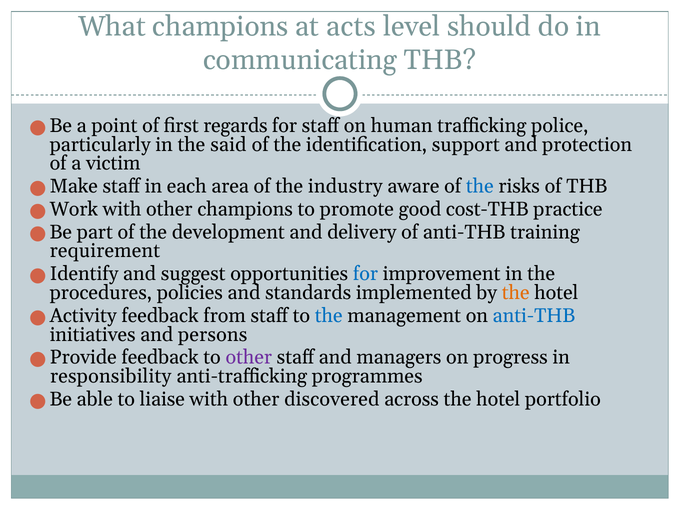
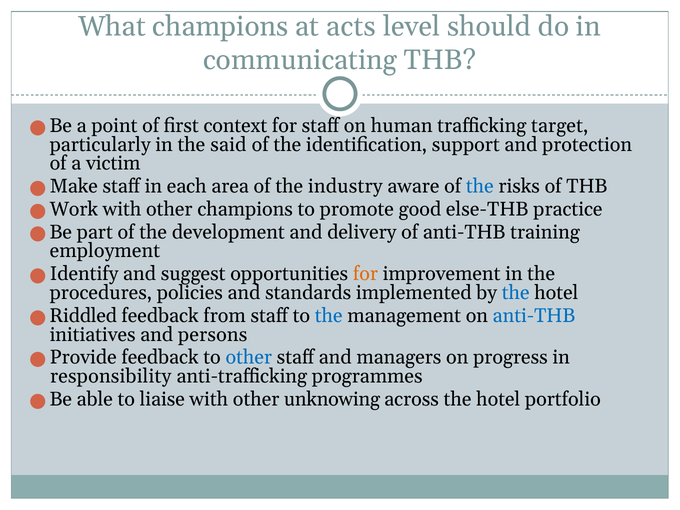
regards: regards -> context (235, 126)
police: police -> target (560, 126)
cost-THB: cost-THB -> else-THB (487, 209)
requirement: requirement -> employment (105, 251)
for colour: blue -> orange (365, 274)
the colour: orange -> blue (516, 293)
Activity: Activity -> Riddled (83, 316)
other colour: purple -> blue (249, 357)
discovered: discovered -> unknowing (332, 399)
